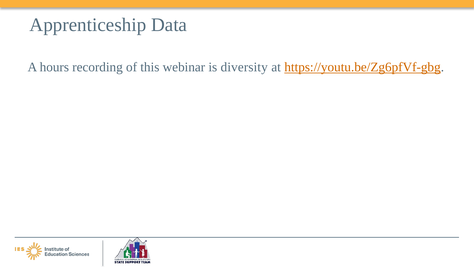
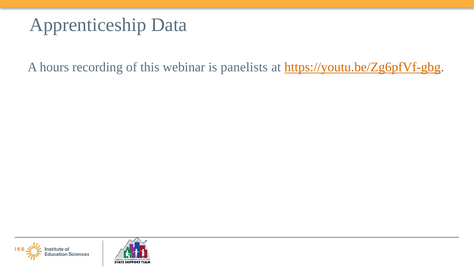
diversity: diversity -> panelists (244, 67)
